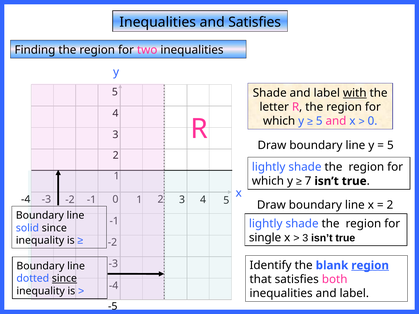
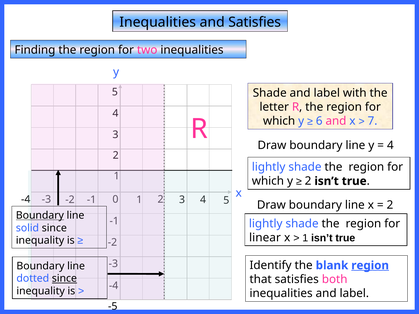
with underline: present -> none (355, 93)
5: 5 -> 6 (319, 121)
0: 0 -> 7 (373, 121)
5: 5 -> 4 (390, 145)
7: 7 -> 2 (308, 181)
Boundary underline: none -> present (40, 216)
single: single -> linear (265, 238)
3: 3 -> 1 (305, 238)
